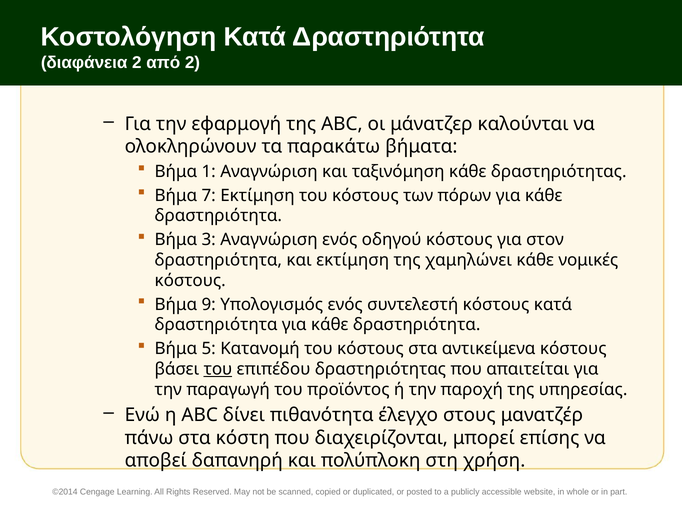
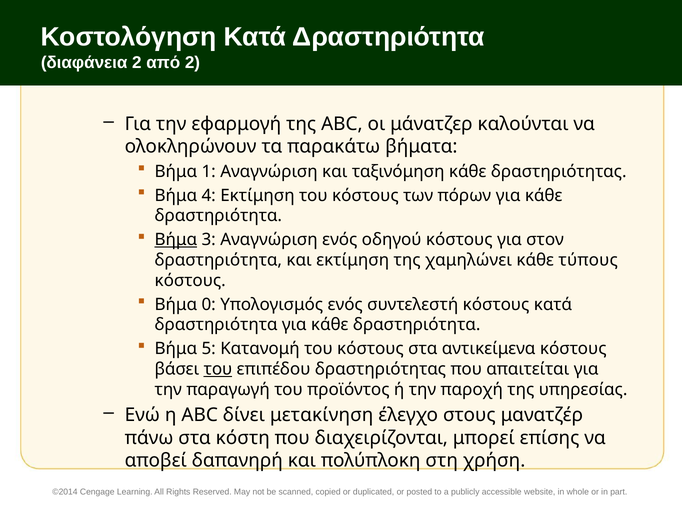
7: 7 -> 4 (209, 196)
Βήμα underline: none -> present (176, 240)
νομικές: νομικές -> τύπους (588, 260)
9: 9 -> 0 (209, 305)
πιθανότητα: πιθανότητα -> μετακίνηση (322, 415)
